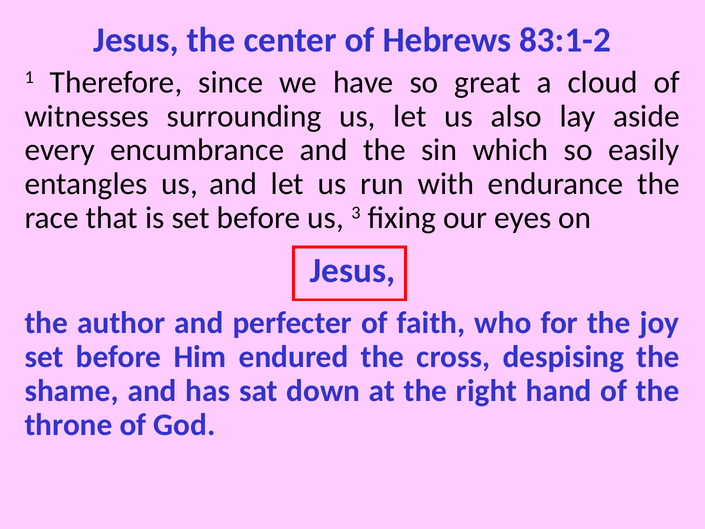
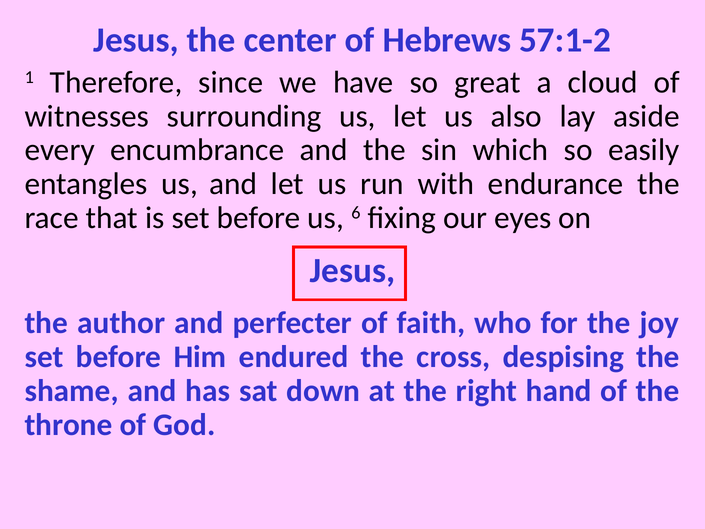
83:1-2: 83:1-2 -> 57:1-2 (565, 40)
3: 3 -> 6 (356, 213)
